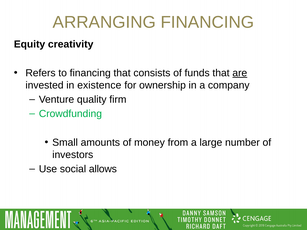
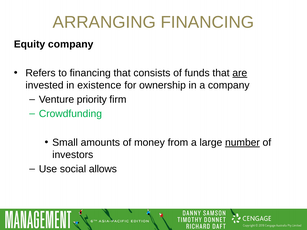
Equity creativity: creativity -> company (71, 44)
quality: quality -> priority (92, 100)
number underline: none -> present (242, 143)
